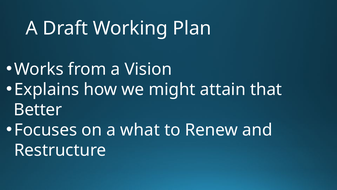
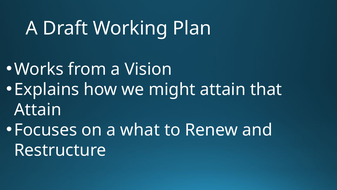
Better: Better -> Attain (38, 109)
